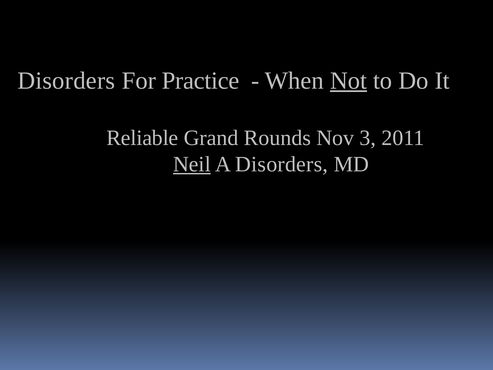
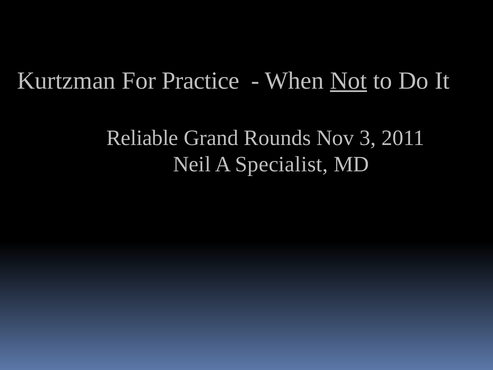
Disorders: Disorders -> Kurtzman (66, 81)
Neil underline: present -> none (192, 164)
A Disorders: Disorders -> Specialist (282, 164)
